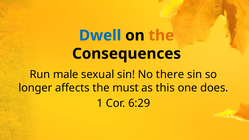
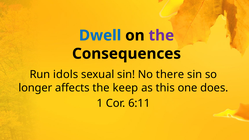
the colour: orange -> purple (161, 35)
male: male -> idols (66, 75)
must: must -> keep (125, 88)
6:29: 6:29 -> 6:11 (139, 103)
